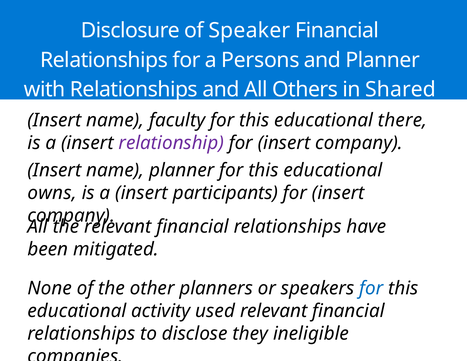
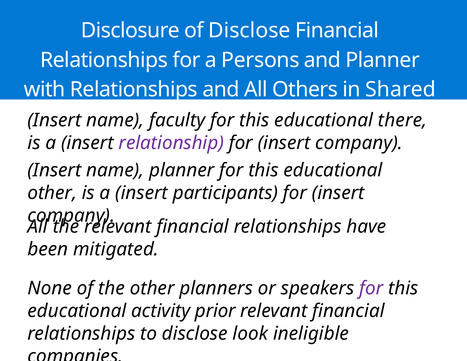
of Speaker: Speaker -> Disclose (249, 31)
owns: owns -> other (52, 193)
for colour: blue -> purple (371, 288)
used: used -> prior (215, 311)
they: they -> look (250, 333)
